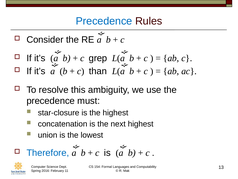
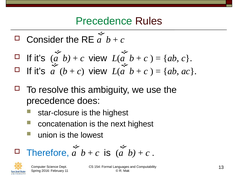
Precedence colour: blue -> green (104, 21)
grep: grep -> view (98, 58)
than: than -> view (98, 71)
must: must -> does (89, 101)
